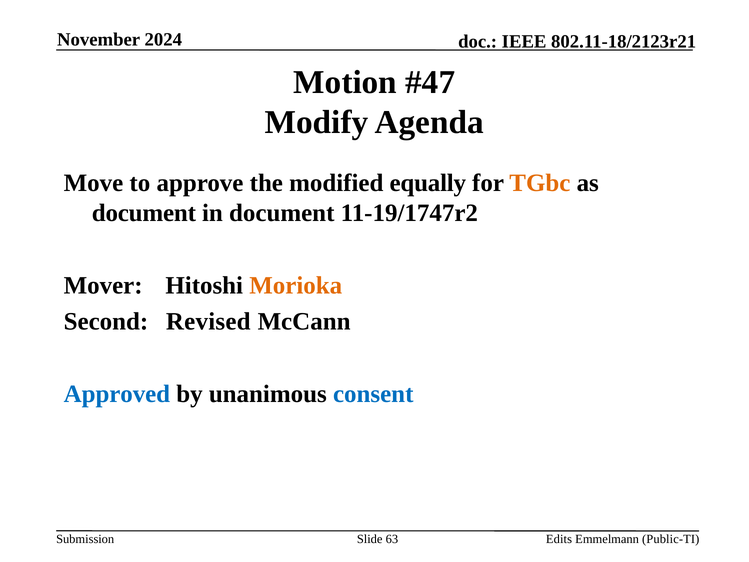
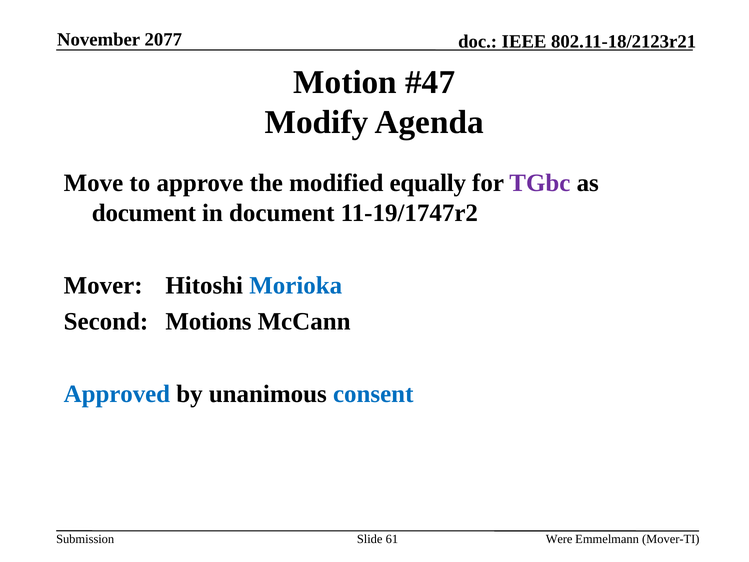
2024: 2024 -> 2077 (163, 40)
TGbc colour: orange -> purple (540, 183)
Morioka colour: orange -> blue (296, 285)
Revised: Revised -> Motions (208, 321)
63: 63 -> 61 (392, 539)
Edits: Edits -> Were (559, 539)
Public-TI: Public-TI -> Mover-TI (671, 539)
